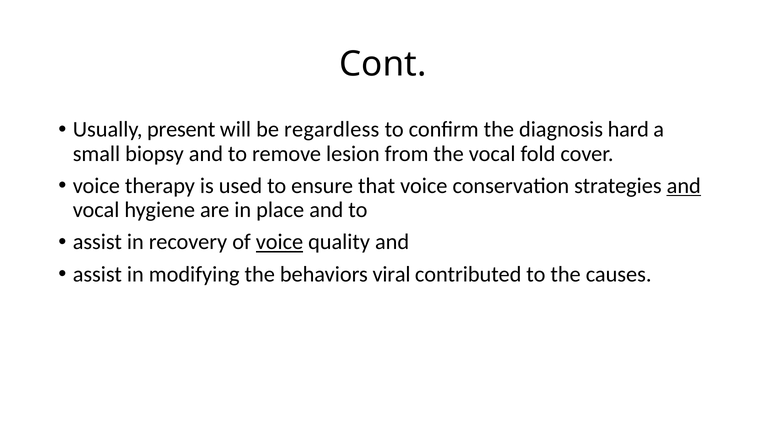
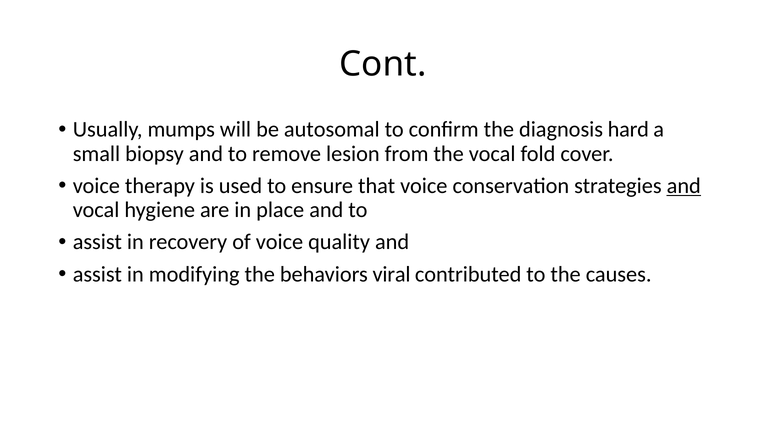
present: present -> mumps (181, 130)
regardless: regardless -> autosomal (332, 130)
voice underline: present -> none (279, 242)
